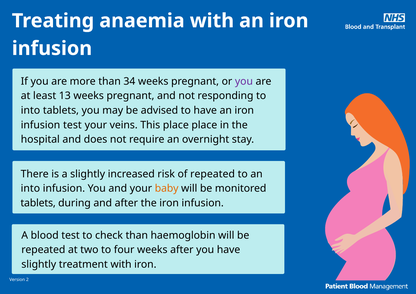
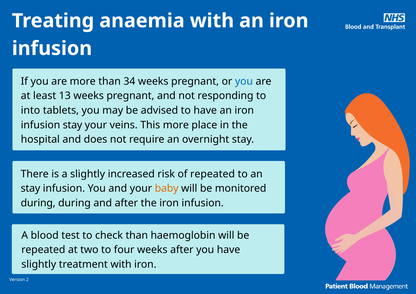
you colour: purple -> blue (244, 81)
infusion test: test -> stay (73, 125)
This place: place -> more (176, 125)
into: into -> stay (30, 189)
tablets: tablets -> during (38, 203)
